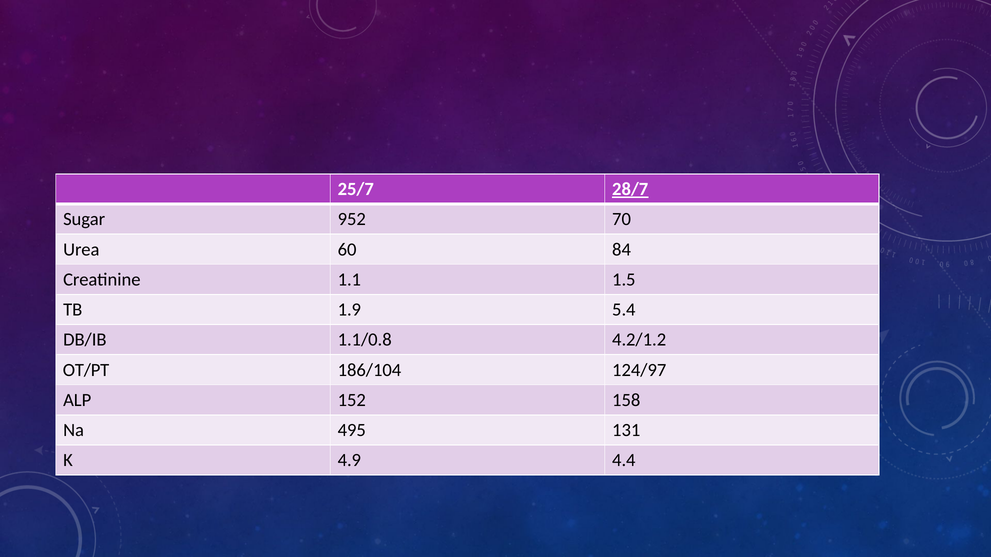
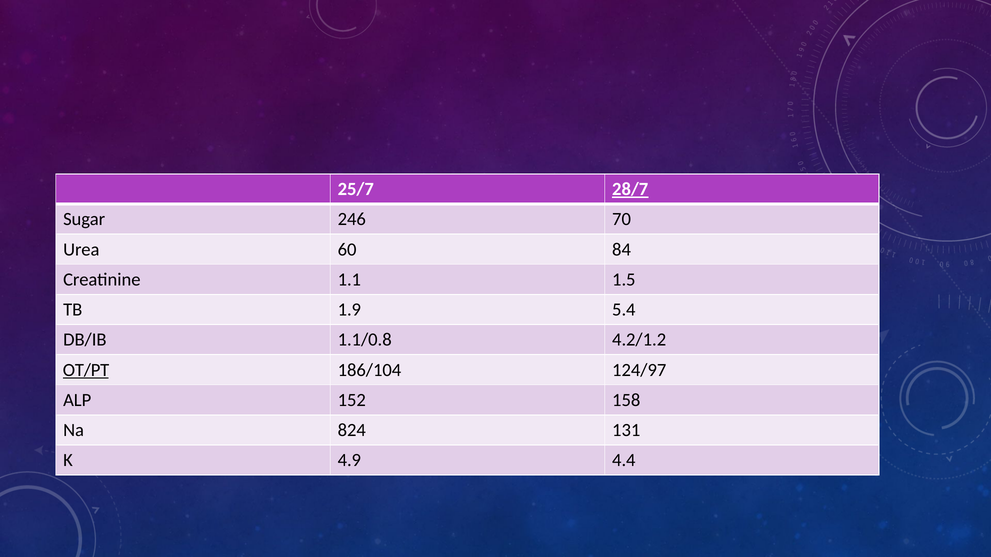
952: 952 -> 246 (352, 220)
OT/PT underline: none -> present (86, 370)
495: 495 -> 824 (352, 430)
